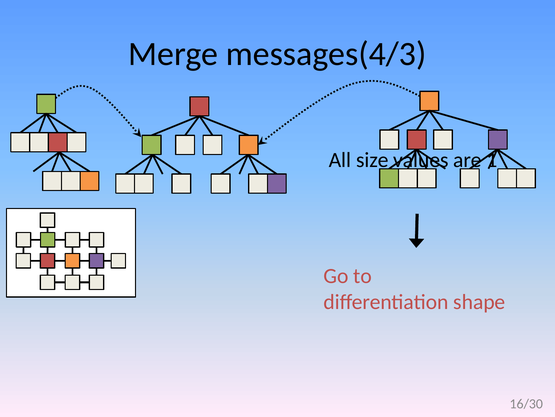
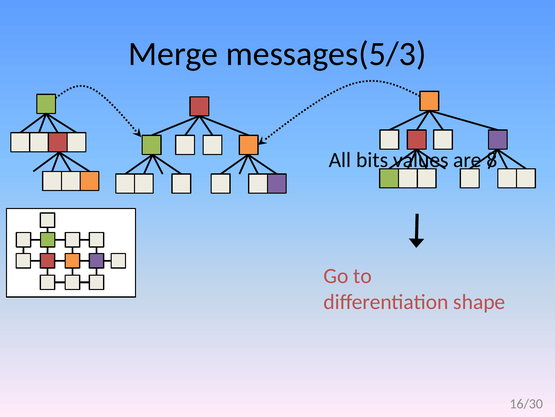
messages(4/3: messages(4/3 -> messages(5/3 (326, 54)
size: size -> bits (372, 160)
1: 1 -> 8 (492, 160)
